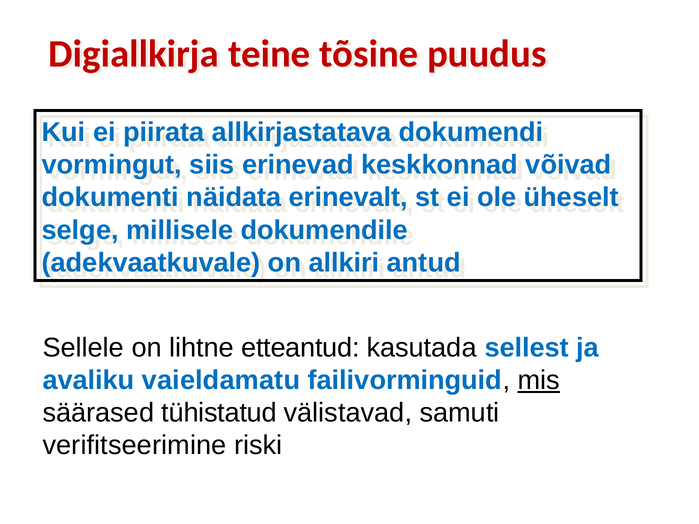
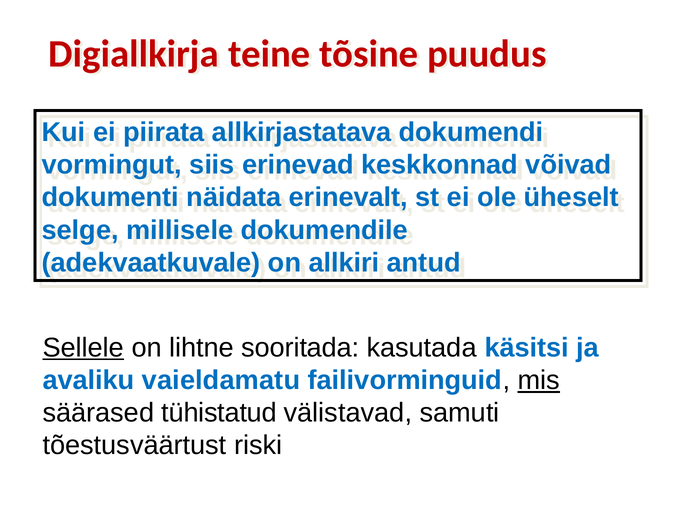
Sellele underline: none -> present (83, 348)
etteantud: etteantud -> sooritada (300, 348)
sellest: sellest -> käsitsi (527, 348)
verifitseerimine: verifitseerimine -> tõestusväärtust (135, 446)
